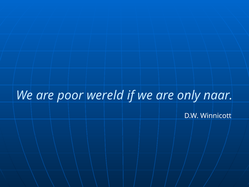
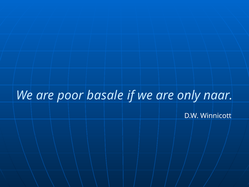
wereld: wereld -> basale (105, 95)
